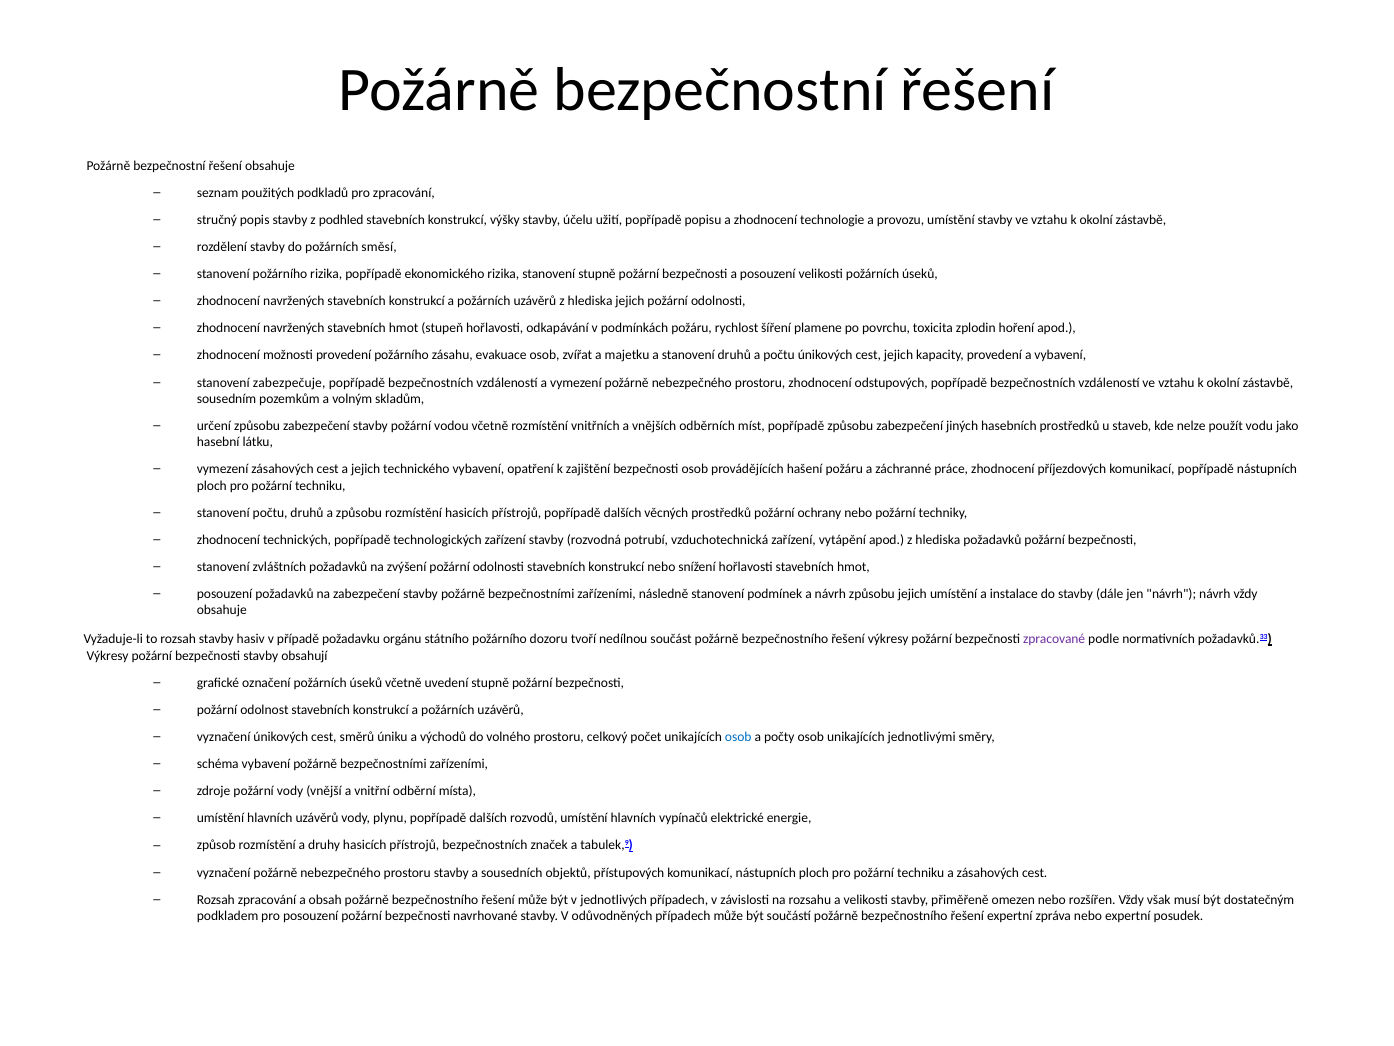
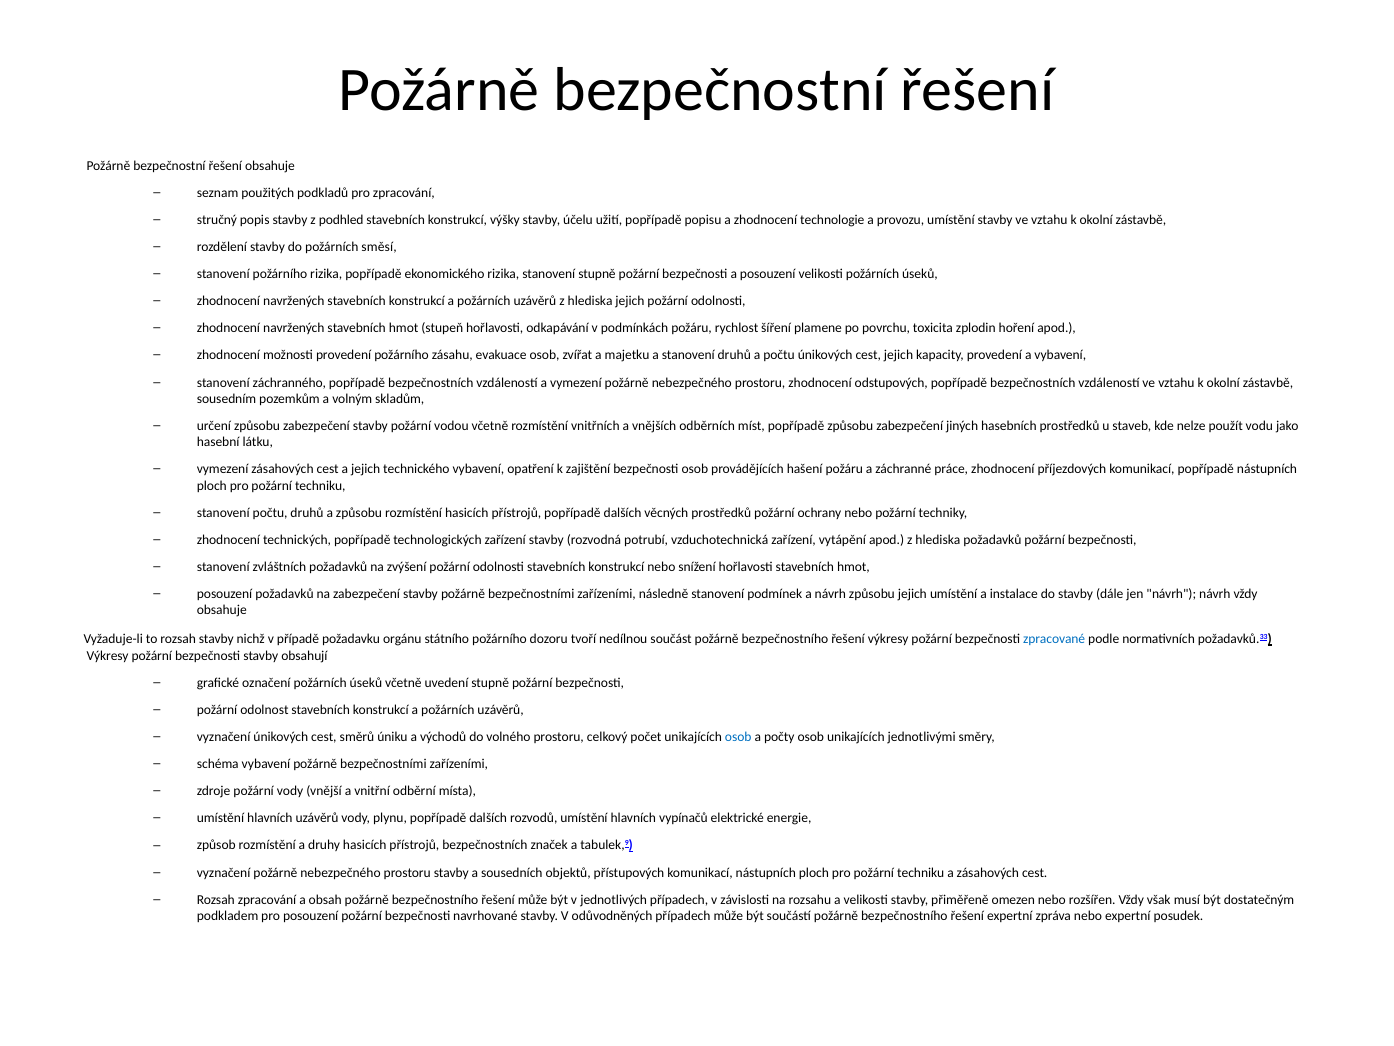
zabezpečuje: zabezpečuje -> záchranného (289, 382)
hasiv: hasiv -> nichž (251, 639)
zpracované colour: purple -> blue (1054, 639)
